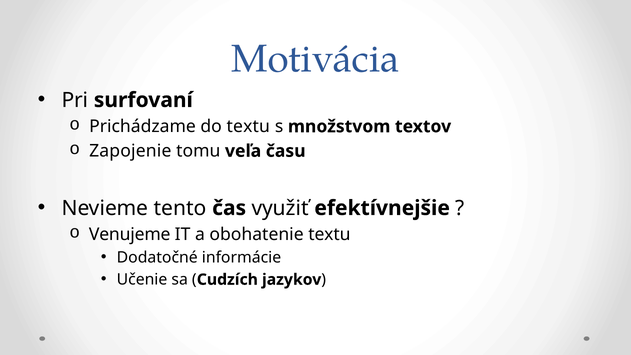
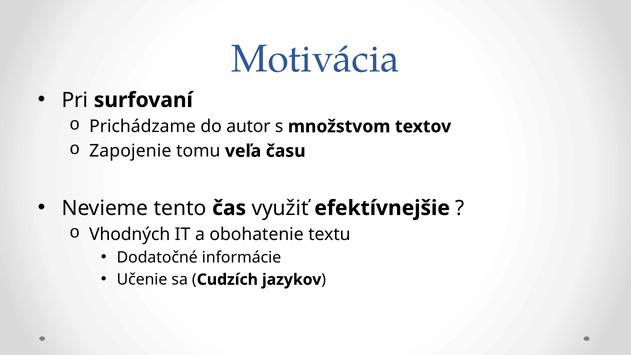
do textu: textu -> autor (248, 126)
Venujeme: Venujeme -> Vhodných (130, 234)
